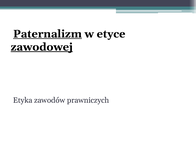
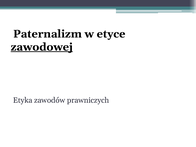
Paternalizm underline: present -> none (47, 34)
